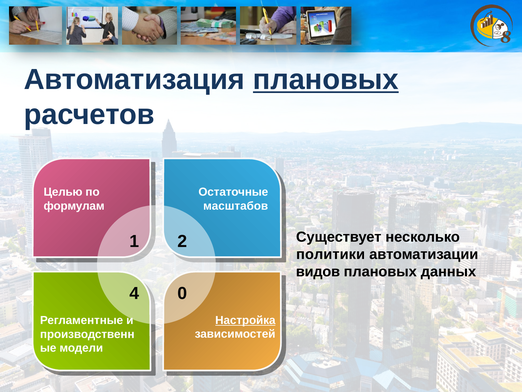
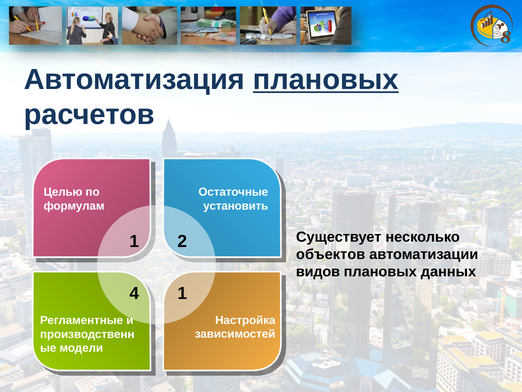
масштабов: масштабов -> установить (236, 206)
политики: политики -> объектов (331, 254)
4 0: 0 -> 1 (182, 293)
Настройка underline: present -> none (245, 320)
